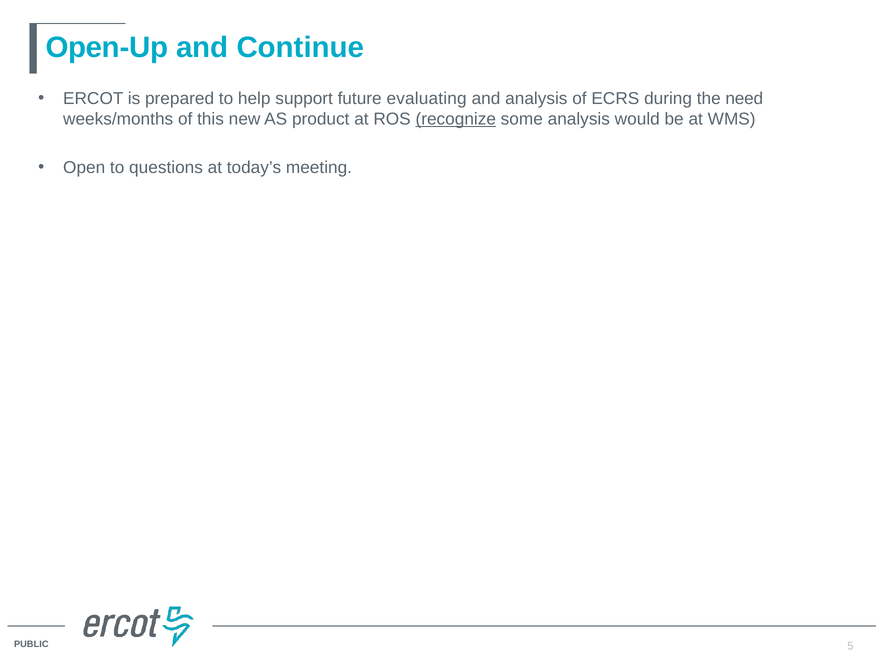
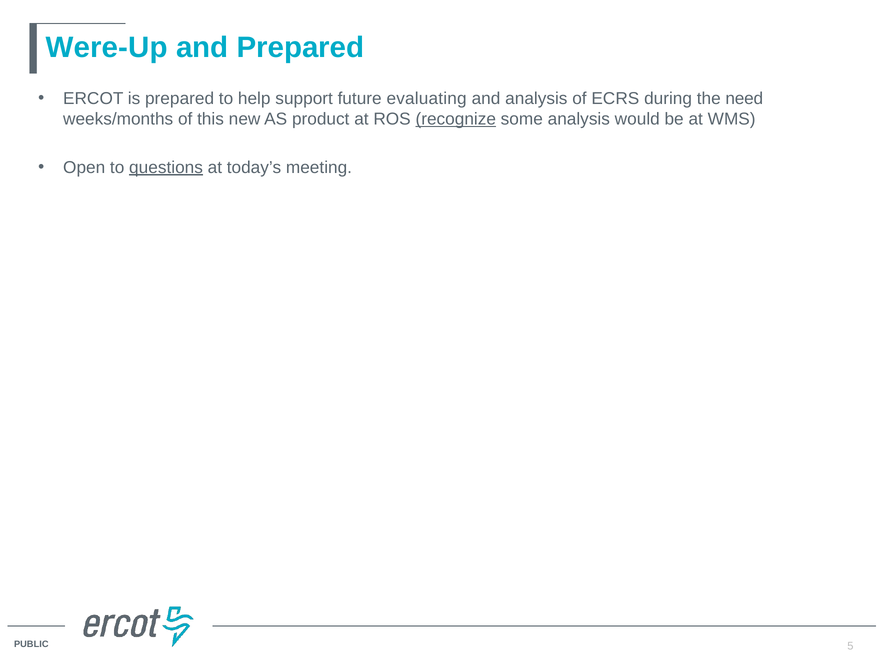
Open-Up: Open-Up -> Were-Up (107, 48)
and Continue: Continue -> Prepared (300, 48)
questions underline: none -> present (166, 168)
